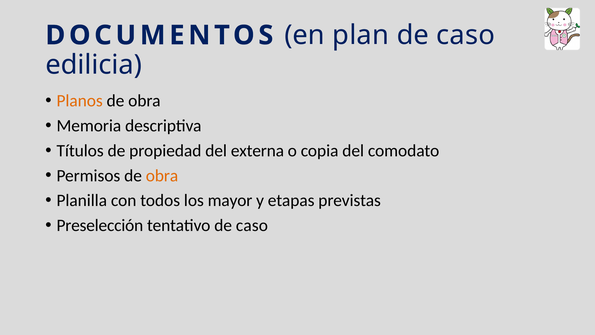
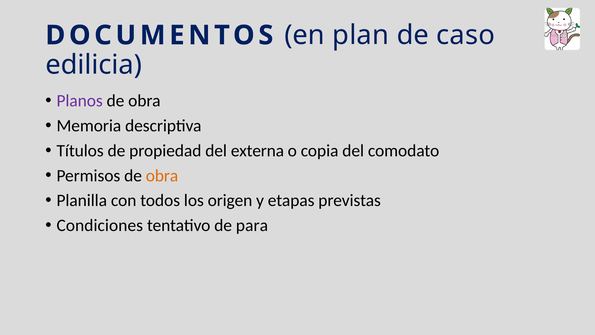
Planos colour: orange -> purple (80, 101)
mayor: mayor -> origen (230, 200)
Preselección: Preselección -> Condiciones (100, 225)
tentativo de caso: caso -> para (252, 225)
